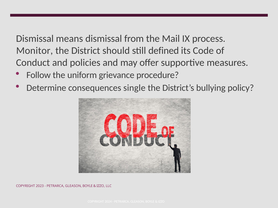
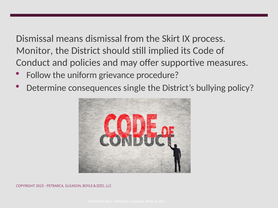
Mail: Mail -> Skirt (171, 39)
defined: defined -> implied (164, 51)
